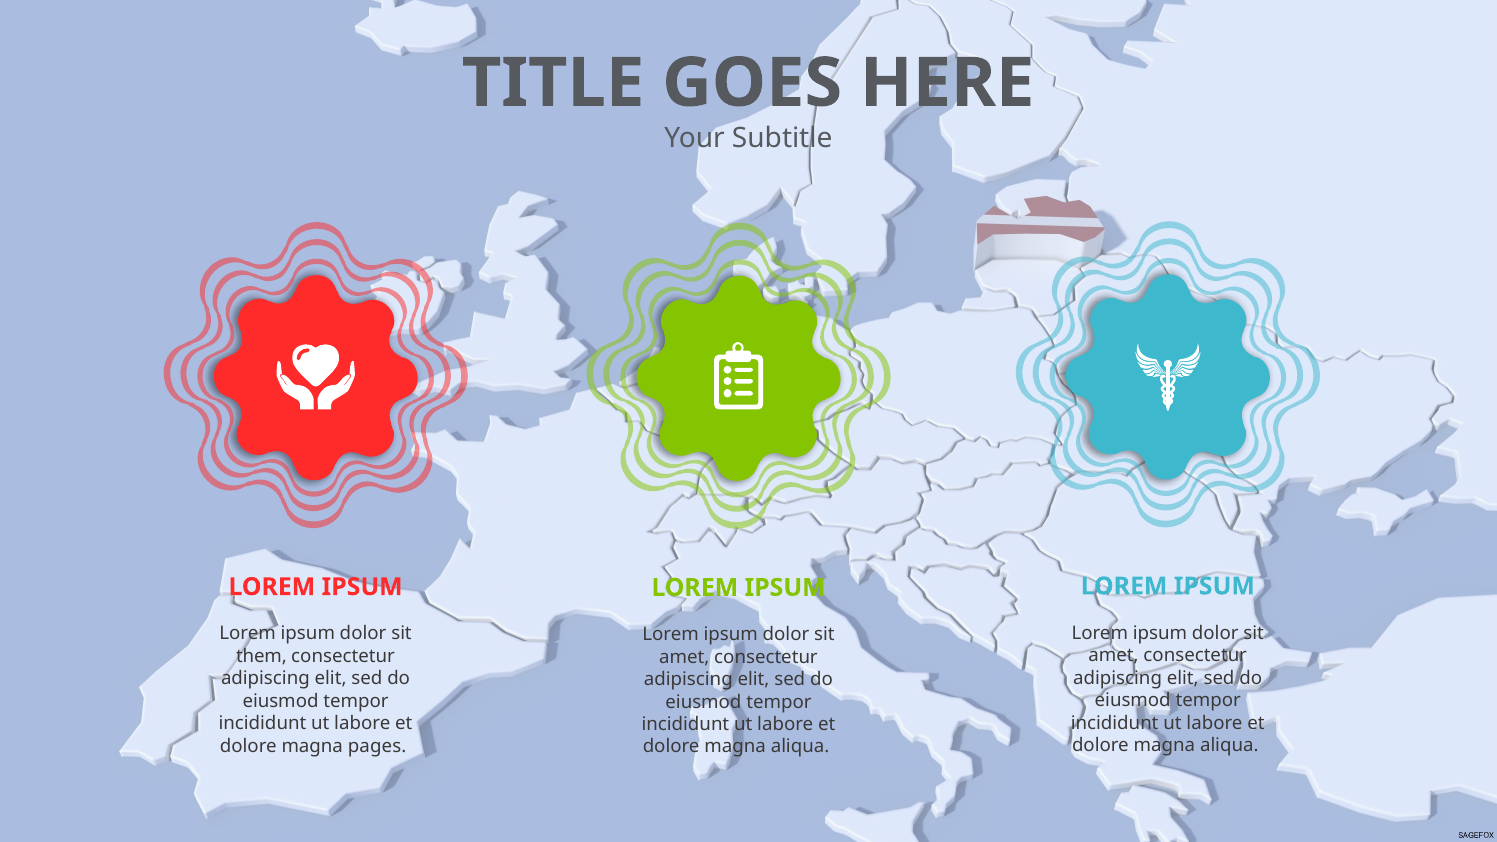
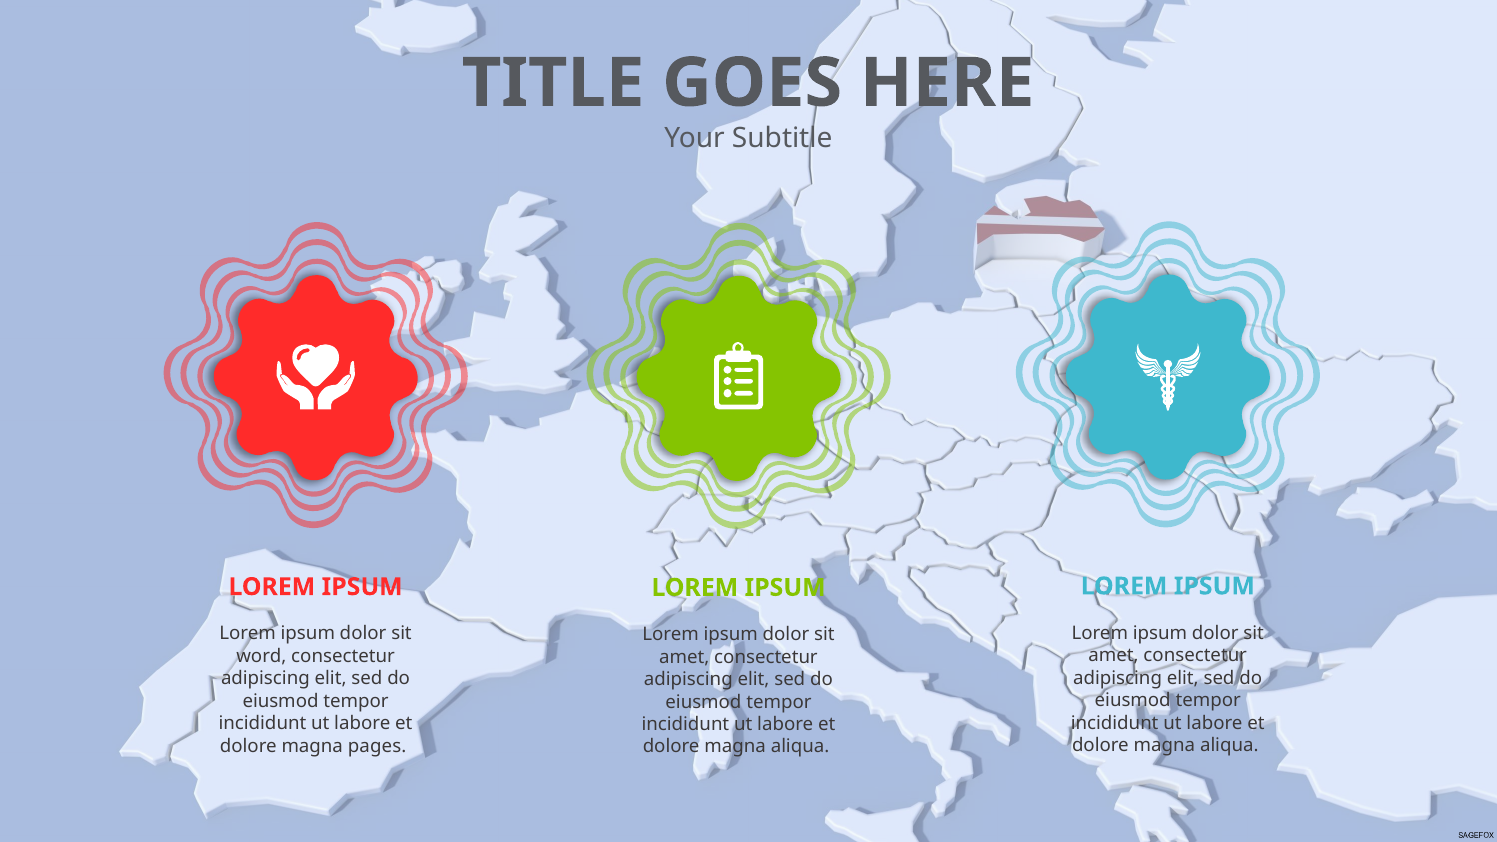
them: them -> word (261, 656)
